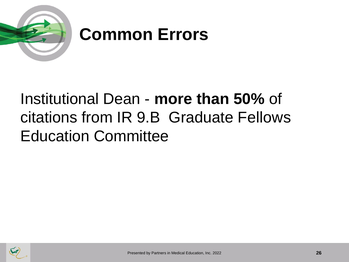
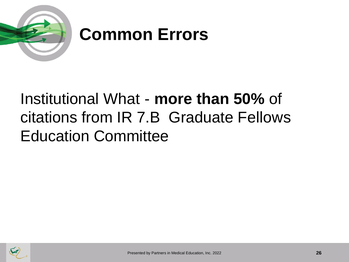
Dean: Dean -> What (122, 99)
9.B: 9.B -> 7.B (148, 117)
